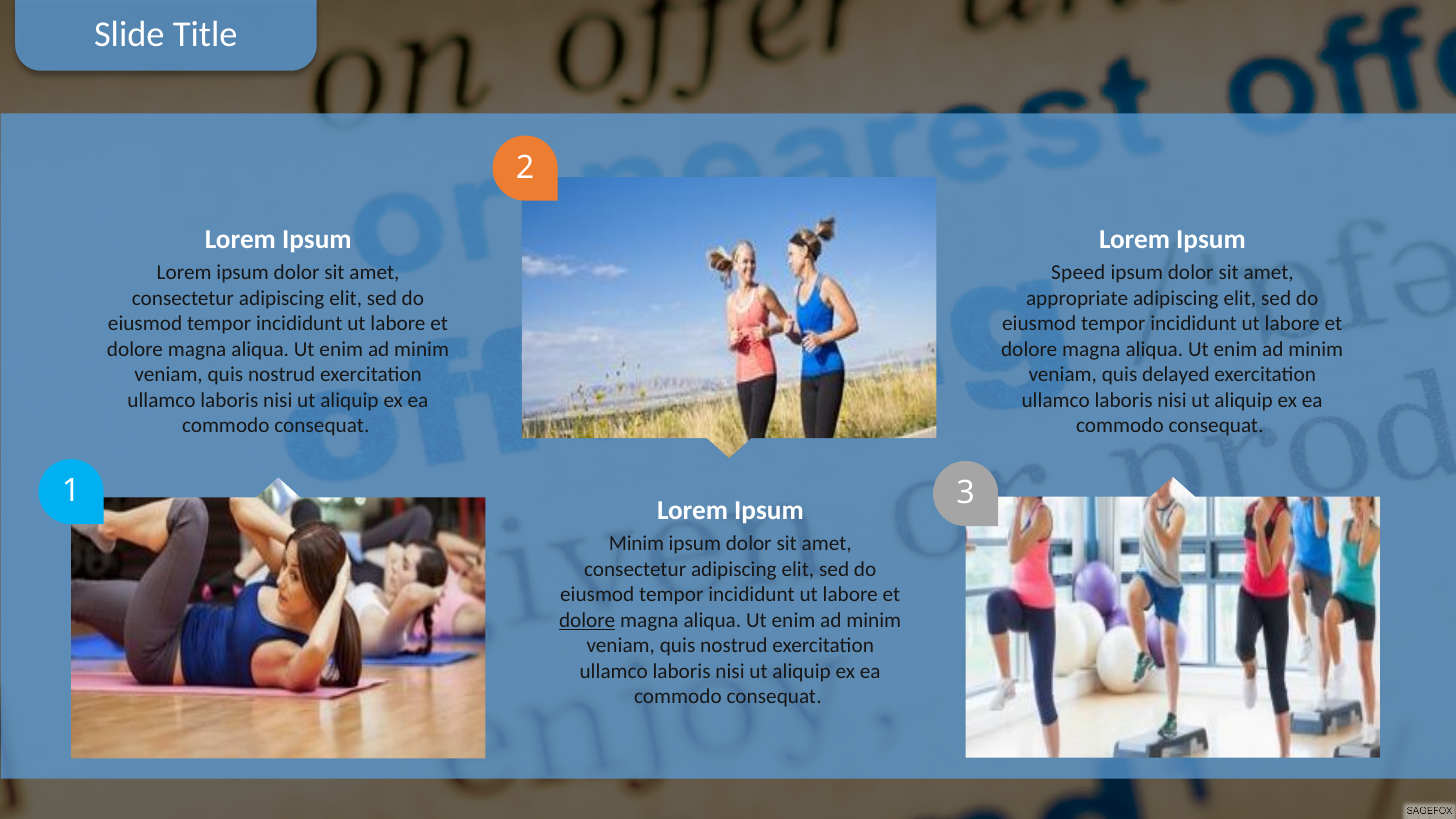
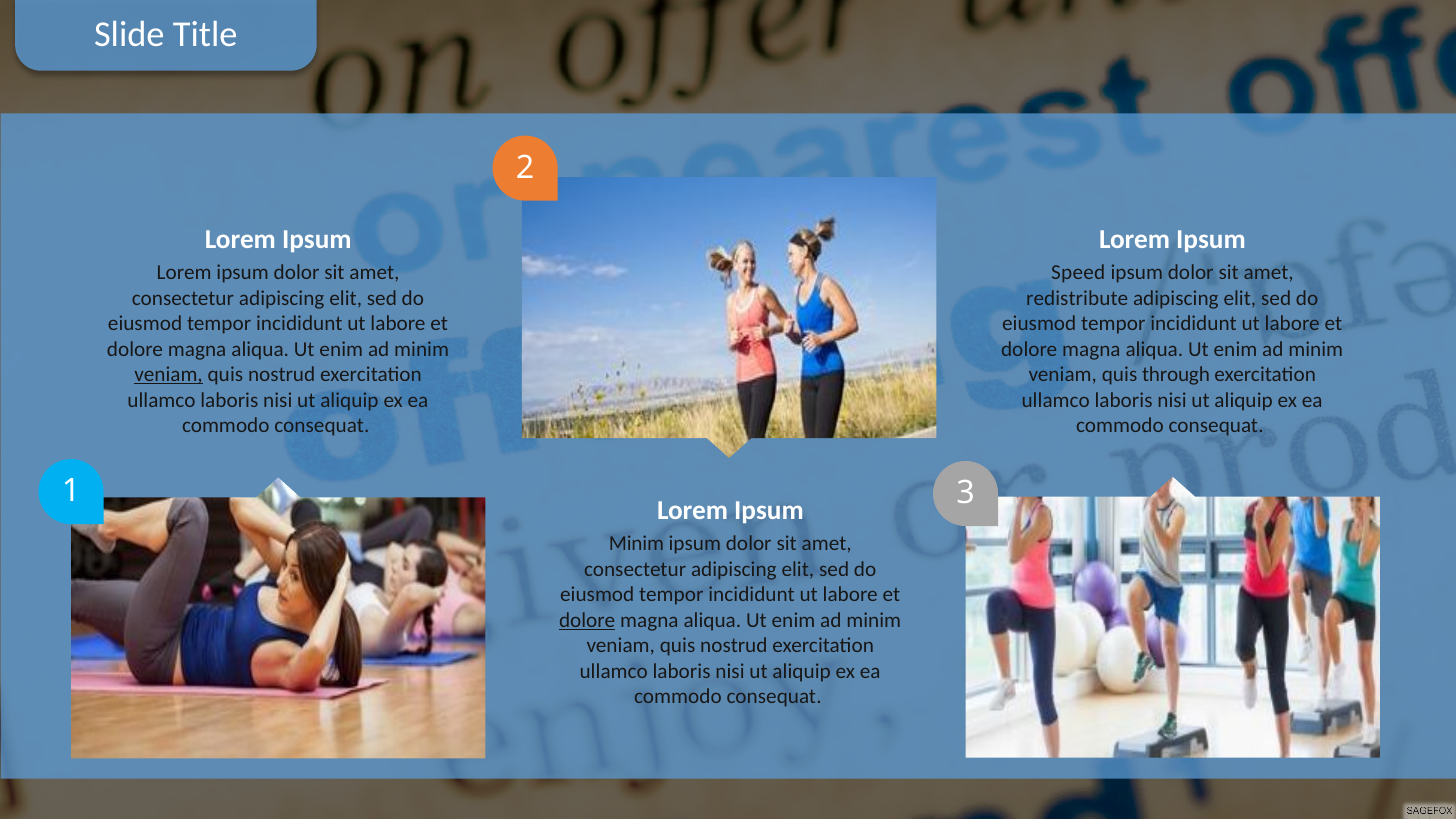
appropriate: appropriate -> redistribute (1077, 298)
veniam underline: none -> present (169, 375)
delayed: delayed -> through (1176, 375)
